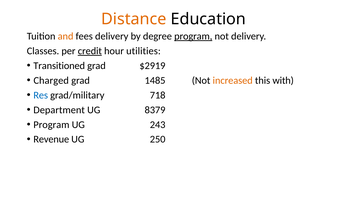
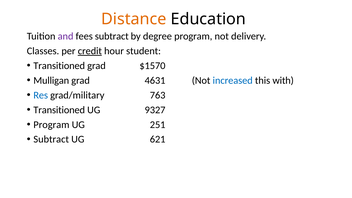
and colour: orange -> purple (66, 36)
fees delivery: delivery -> subtract (112, 36)
program underline: present -> none (193, 36)
utilities: utilities -> student (144, 51)
$2919: $2919 -> $1570 (152, 66)
Charged: Charged -> Mulligan (51, 80)
1485: 1485 -> 4631 (155, 80)
increased colour: orange -> blue (233, 80)
718: 718 -> 763 (158, 95)
Department: Department -> Transitioned (59, 110)
8379: 8379 -> 9327 (155, 110)
243: 243 -> 251 (158, 125)
Revenue: Revenue -> Subtract (51, 139)
250: 250 -> 621 (158, 139)
